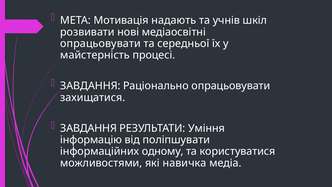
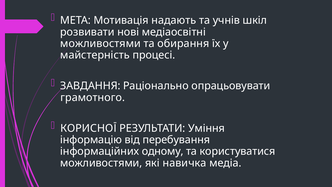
опрацьовувати: опрацьовувати -> можливостями (101, 44)
середньої: середньої -> обирання (183, 44)
захищатися: захищатися -> грамотного (93, 97)
ЗАВДАННЯ: ЗАВДАННЯ -> КОРИСНОЇ (88, 128)
поліпшувати: поліпшувати -> перебування (176, 140)
